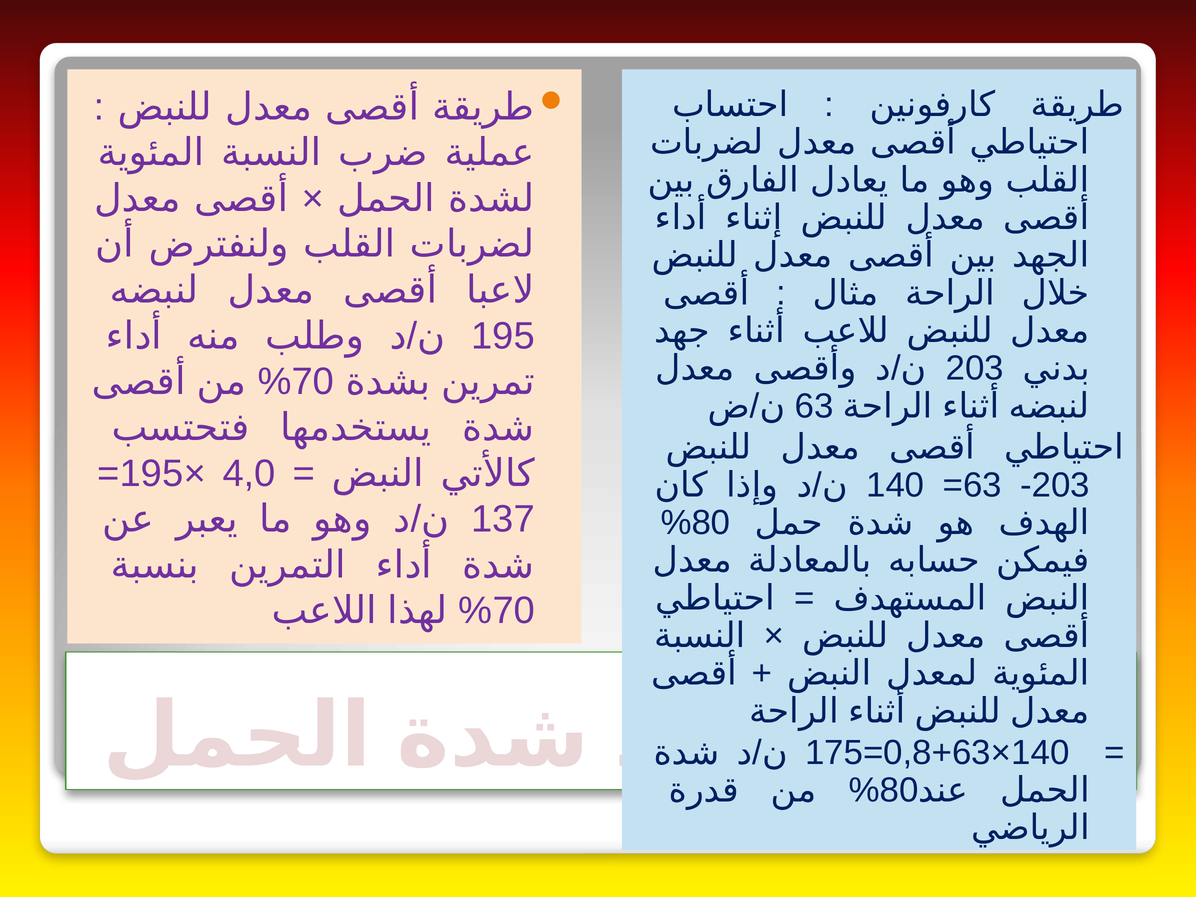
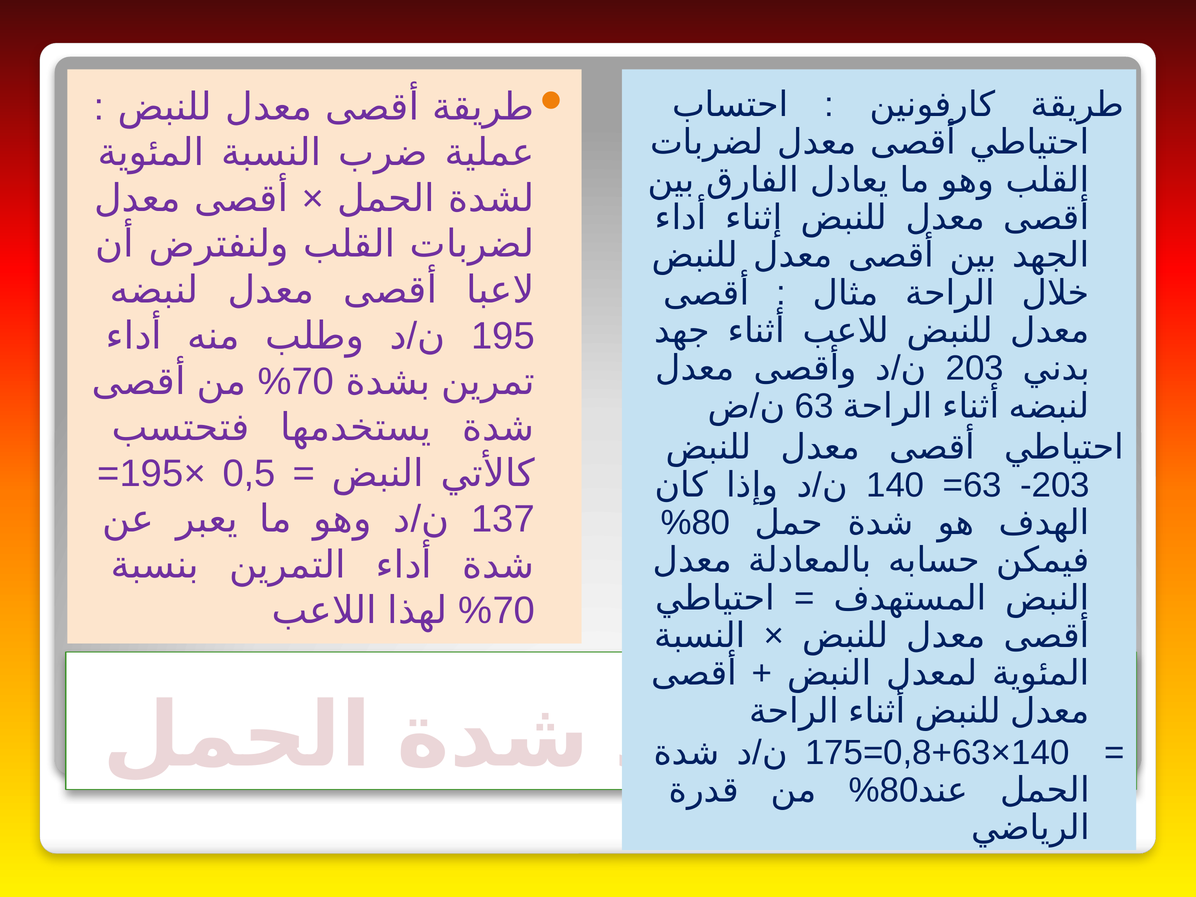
4,0: 4,0 -> 0,5 (249, 473)
